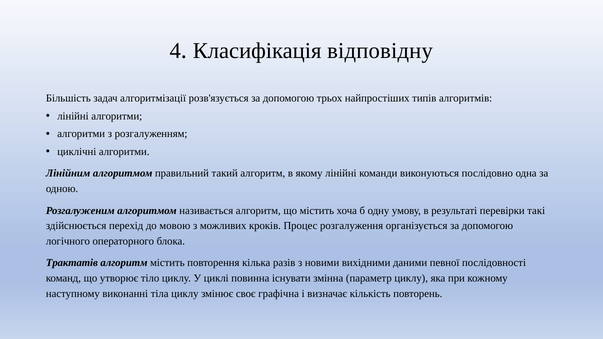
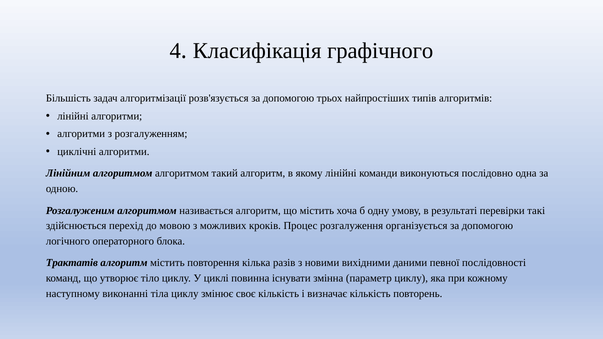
відповідну: відповідну -> графічного (380, 51)
алгоритмом правильний: правильний -> алгоритмом (182, 174)
своє графічна: графічна -> кількість (279, 294)
